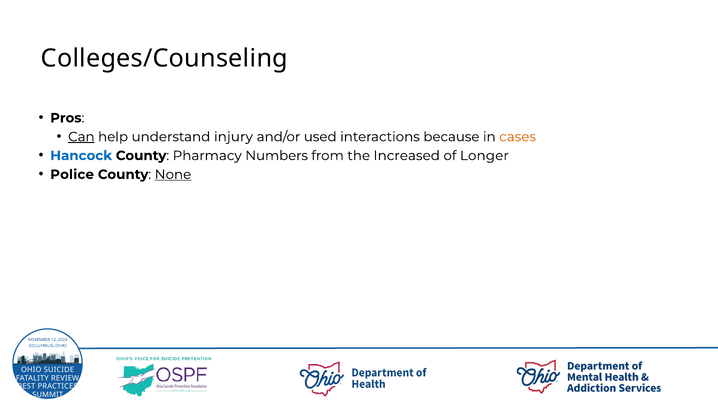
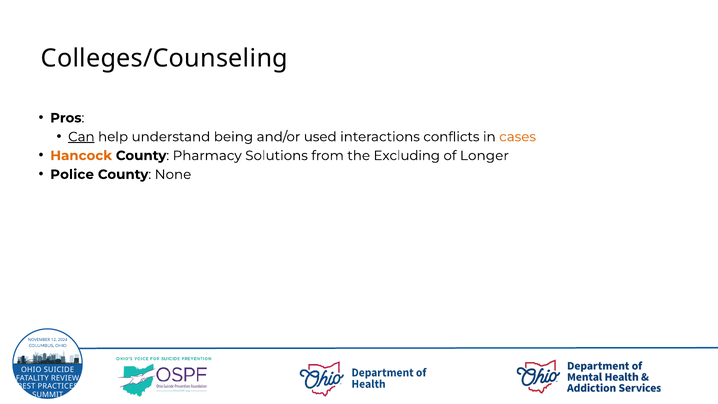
injury: injury -> being (233, 137)
because: because -> conflicts (451, 137)
Hancock colour: blue -> orange (81, 156)
Numbers: Numbers -> Solutions (277, 156)
Increased: Increased -> Excluding (407, 156)
None underline: present -> none (173, 174)
